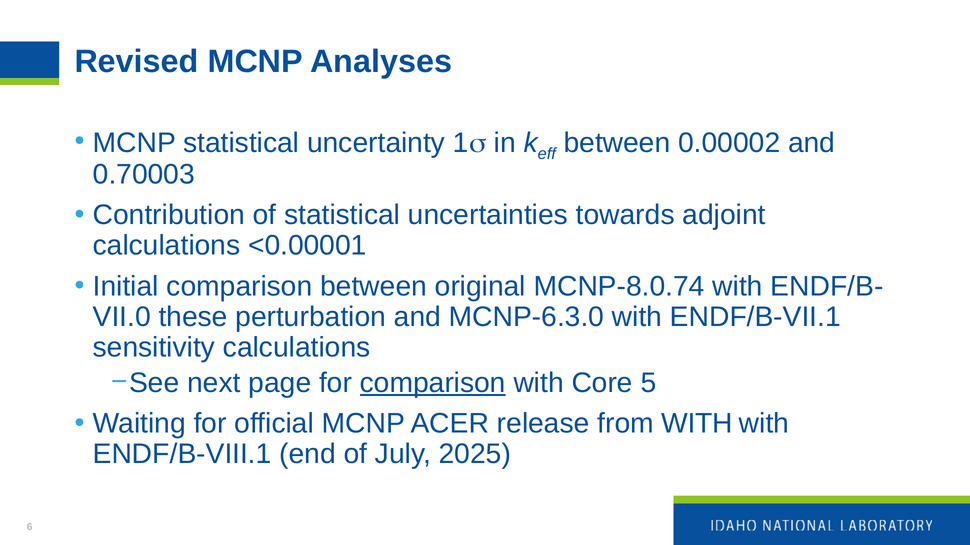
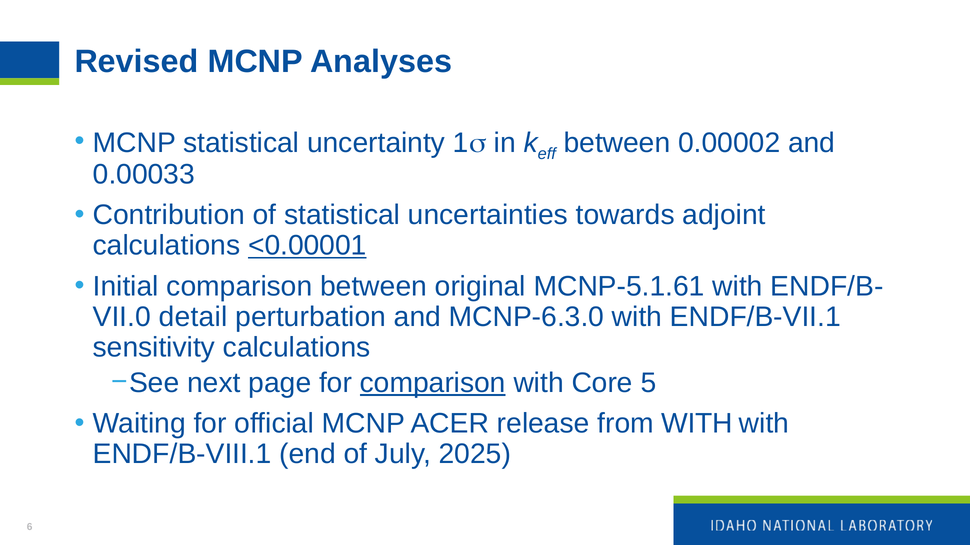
0.70003: 0.70003 -> 0.00033 (144, 175)
<0.00001 underline: none -> present (307, 246)
MCNP-8.0.74: MCNP-8.0.74 -> MCNP-5.1.61 (619, 286)
these: these -> detail (193, 317)
